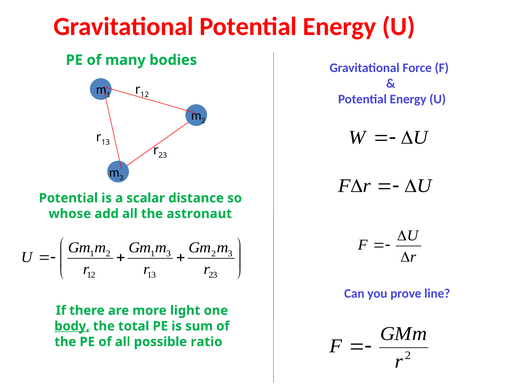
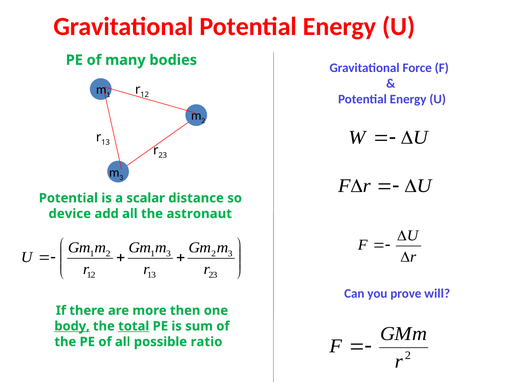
whose: whose -> device (70, 214)
line: line -> will (437, 293)
light: light -> then (185, 310)
total underline: none -> present (134, 326)
